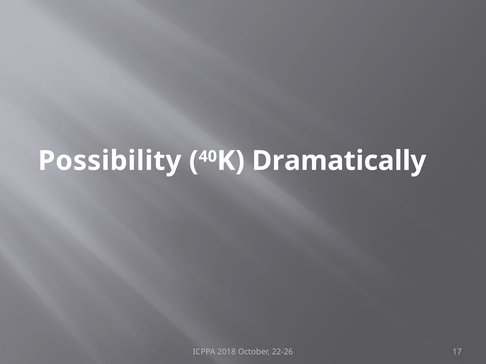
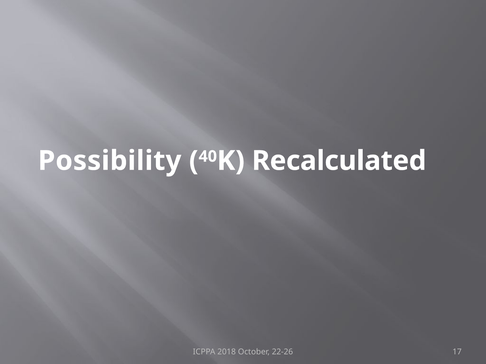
Dramatically: Dramatically -> Recalculated (339, 161)
